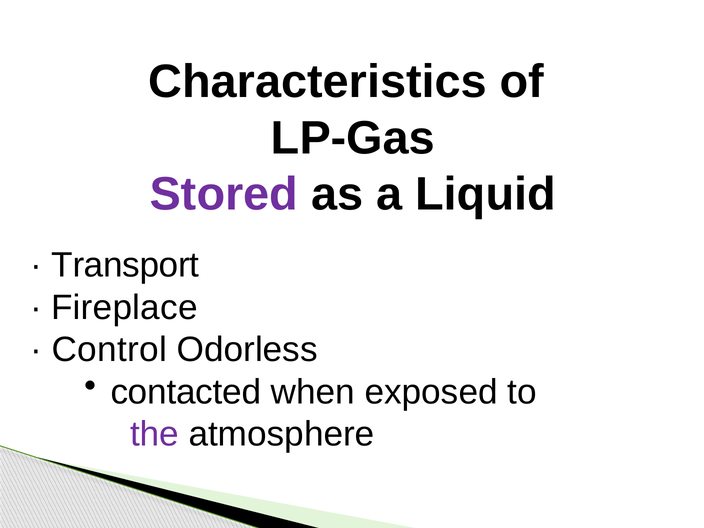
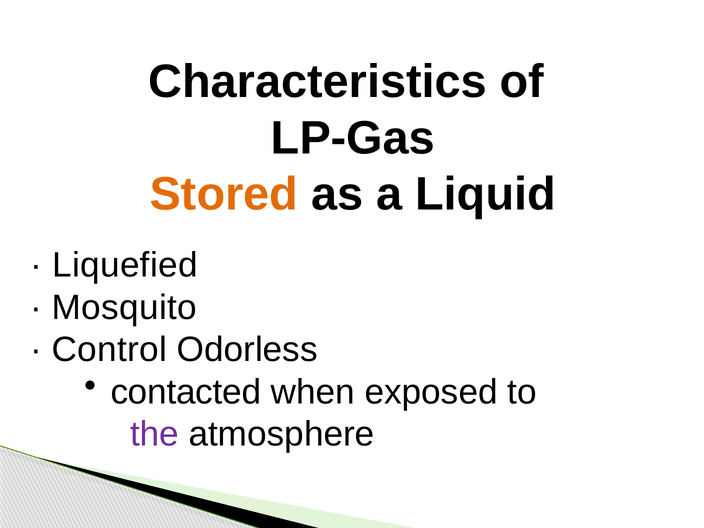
Stored colour: purple -> orange (224, 194)
Transport: Transport -> Liquefied (125, 265)
Fireplace: Fireplace -> Mosquito (124, 307)
